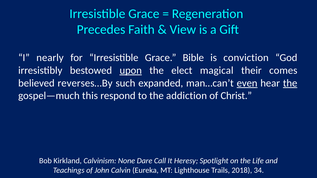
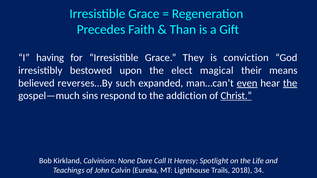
View: View -> Than (183, 30)
nearly: nearly -> having (50, 58)
Bible: Bible -> They (193, 58)
upon underline: present -> none (131, 70)
comes: comes -> means (283, 70)
this: this -> sins (90, 96)
Christ underline: none -> present (236, 96)
